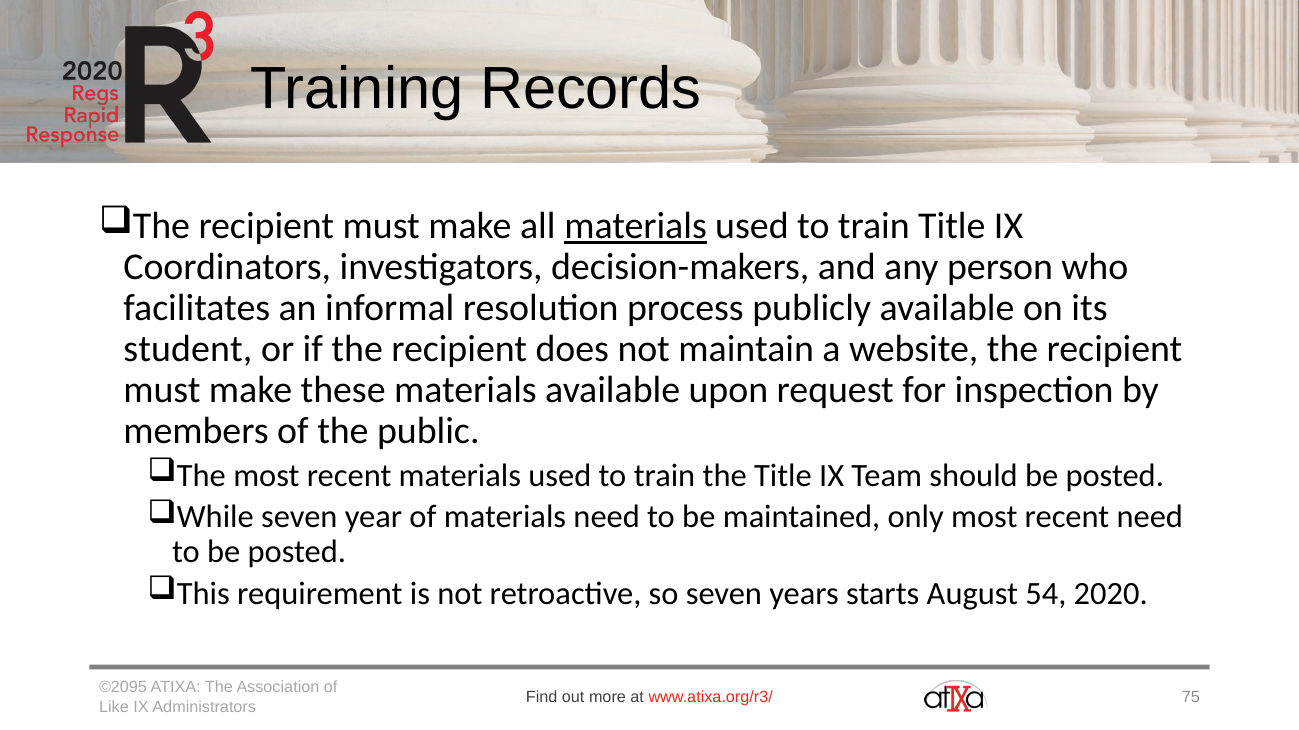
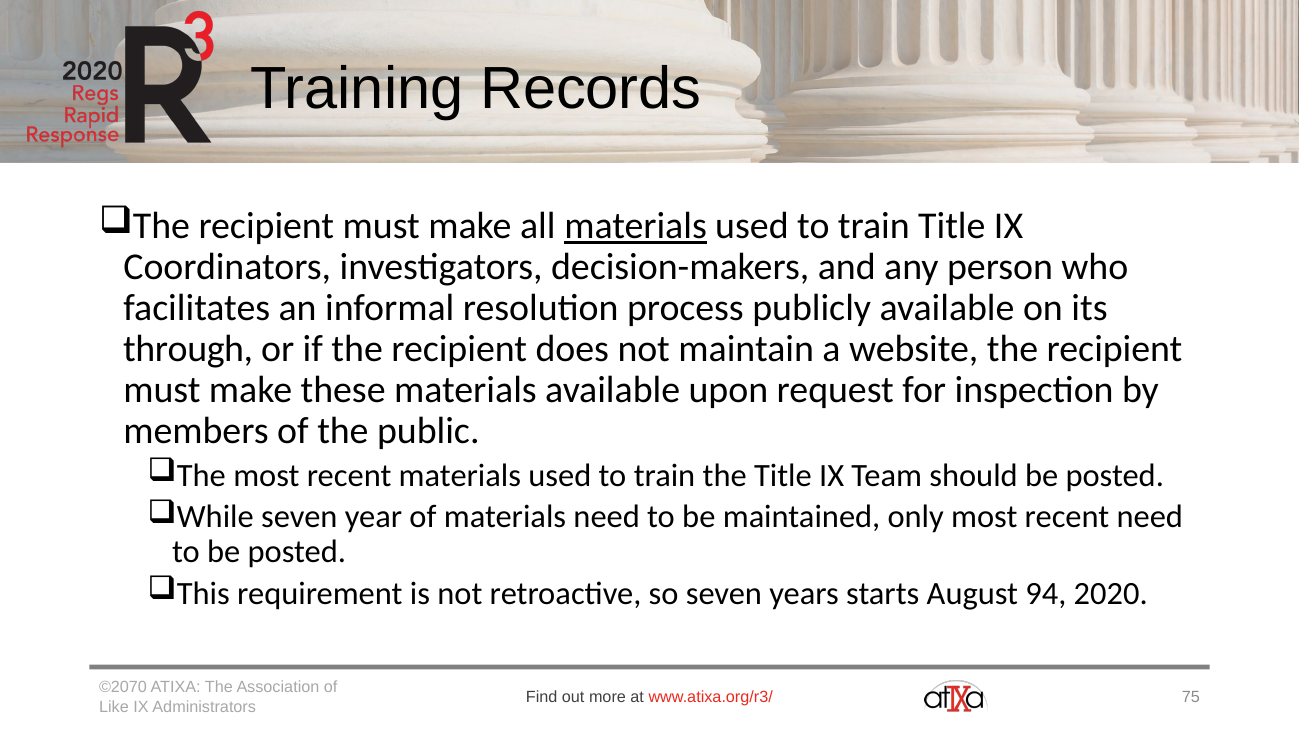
student: student -> through (188, 349)
54: 54 -> 94 (1046, 594)
©2095: ©2095 -> ©2070 (123, 688)
